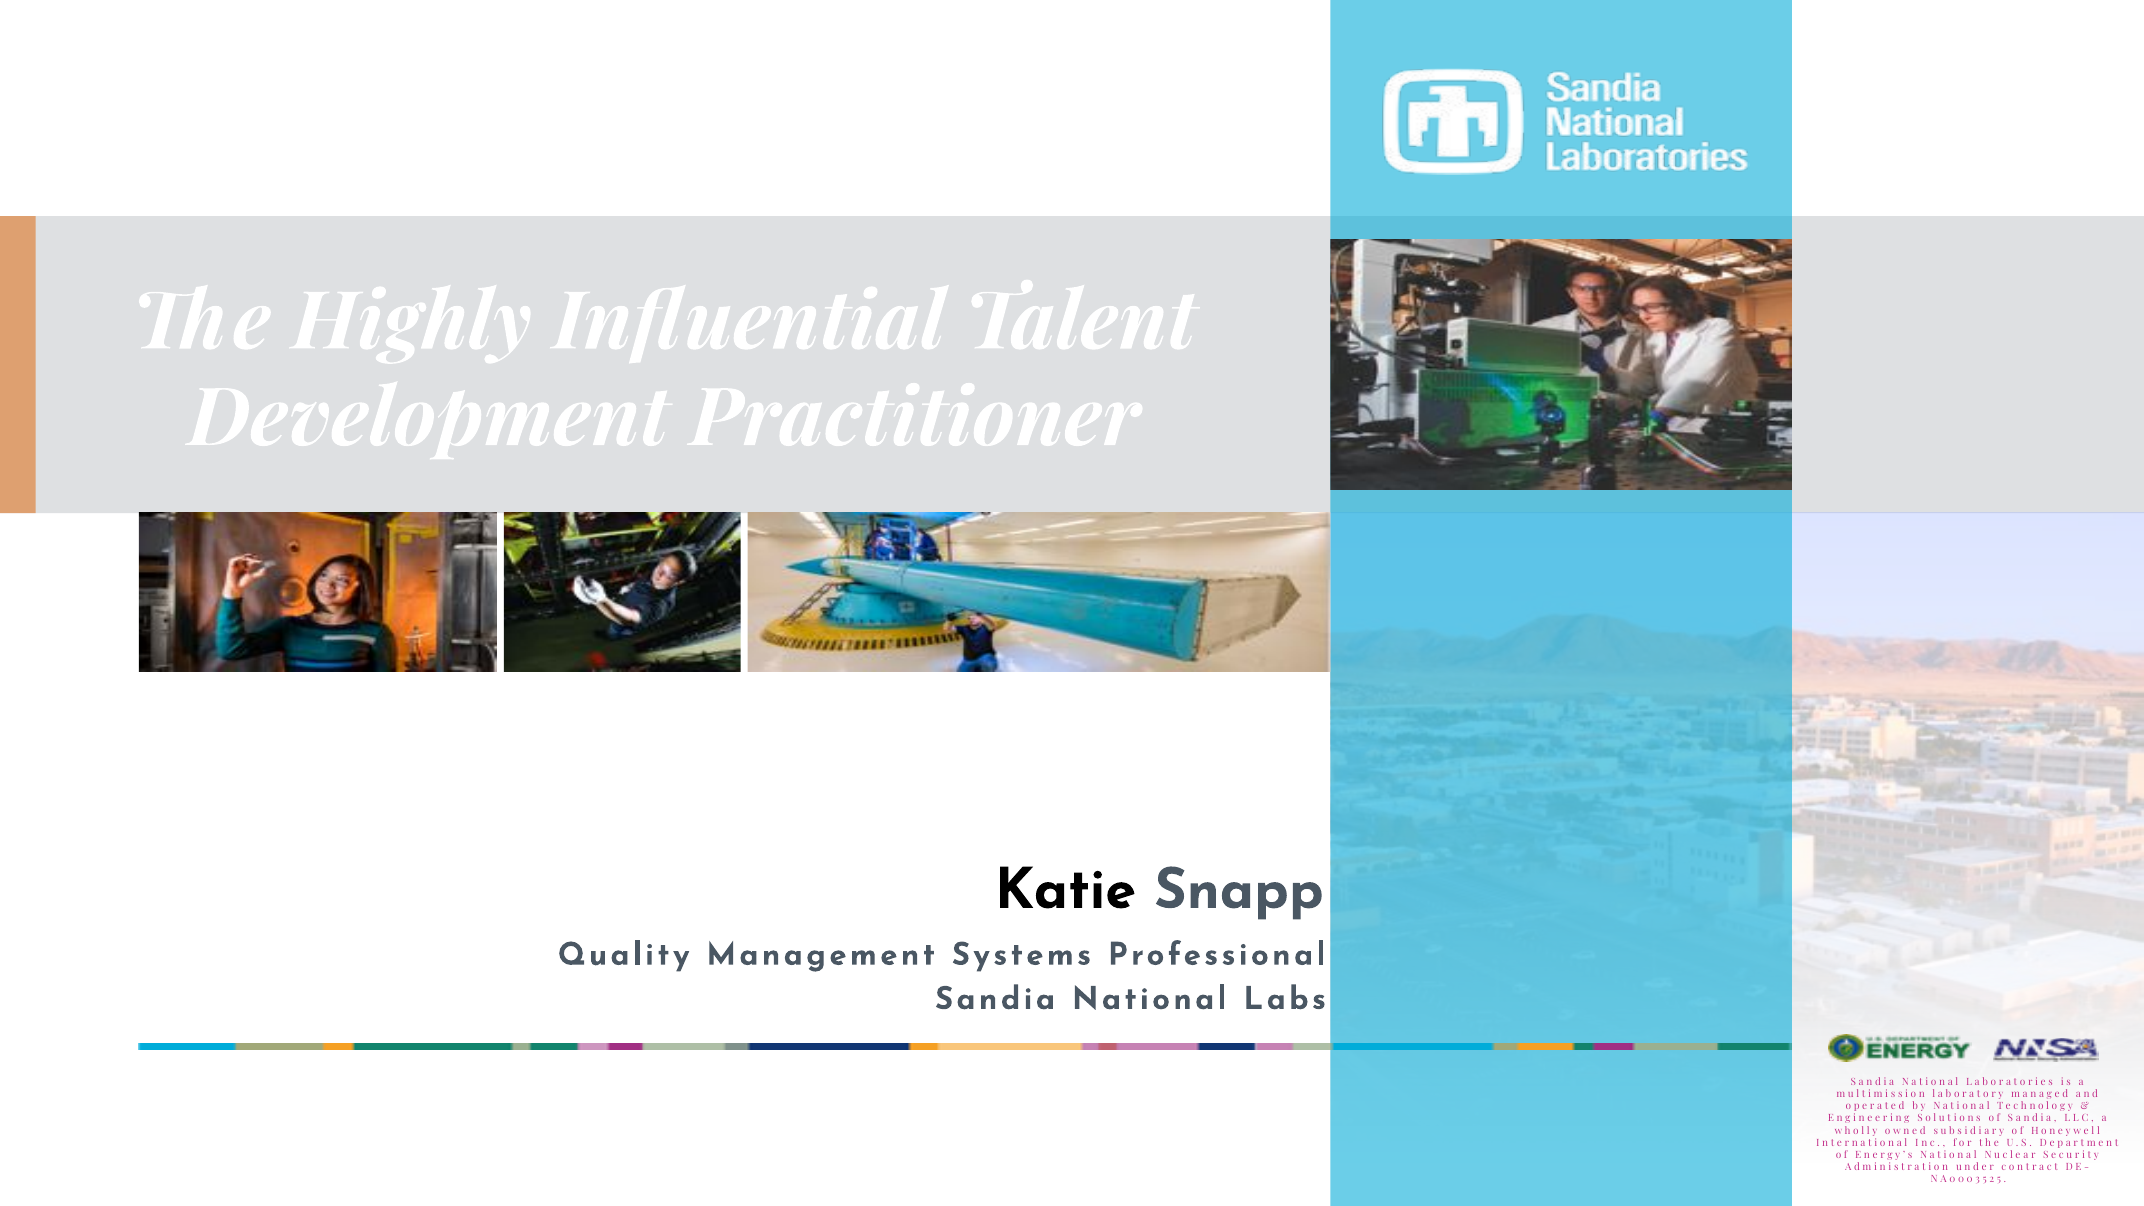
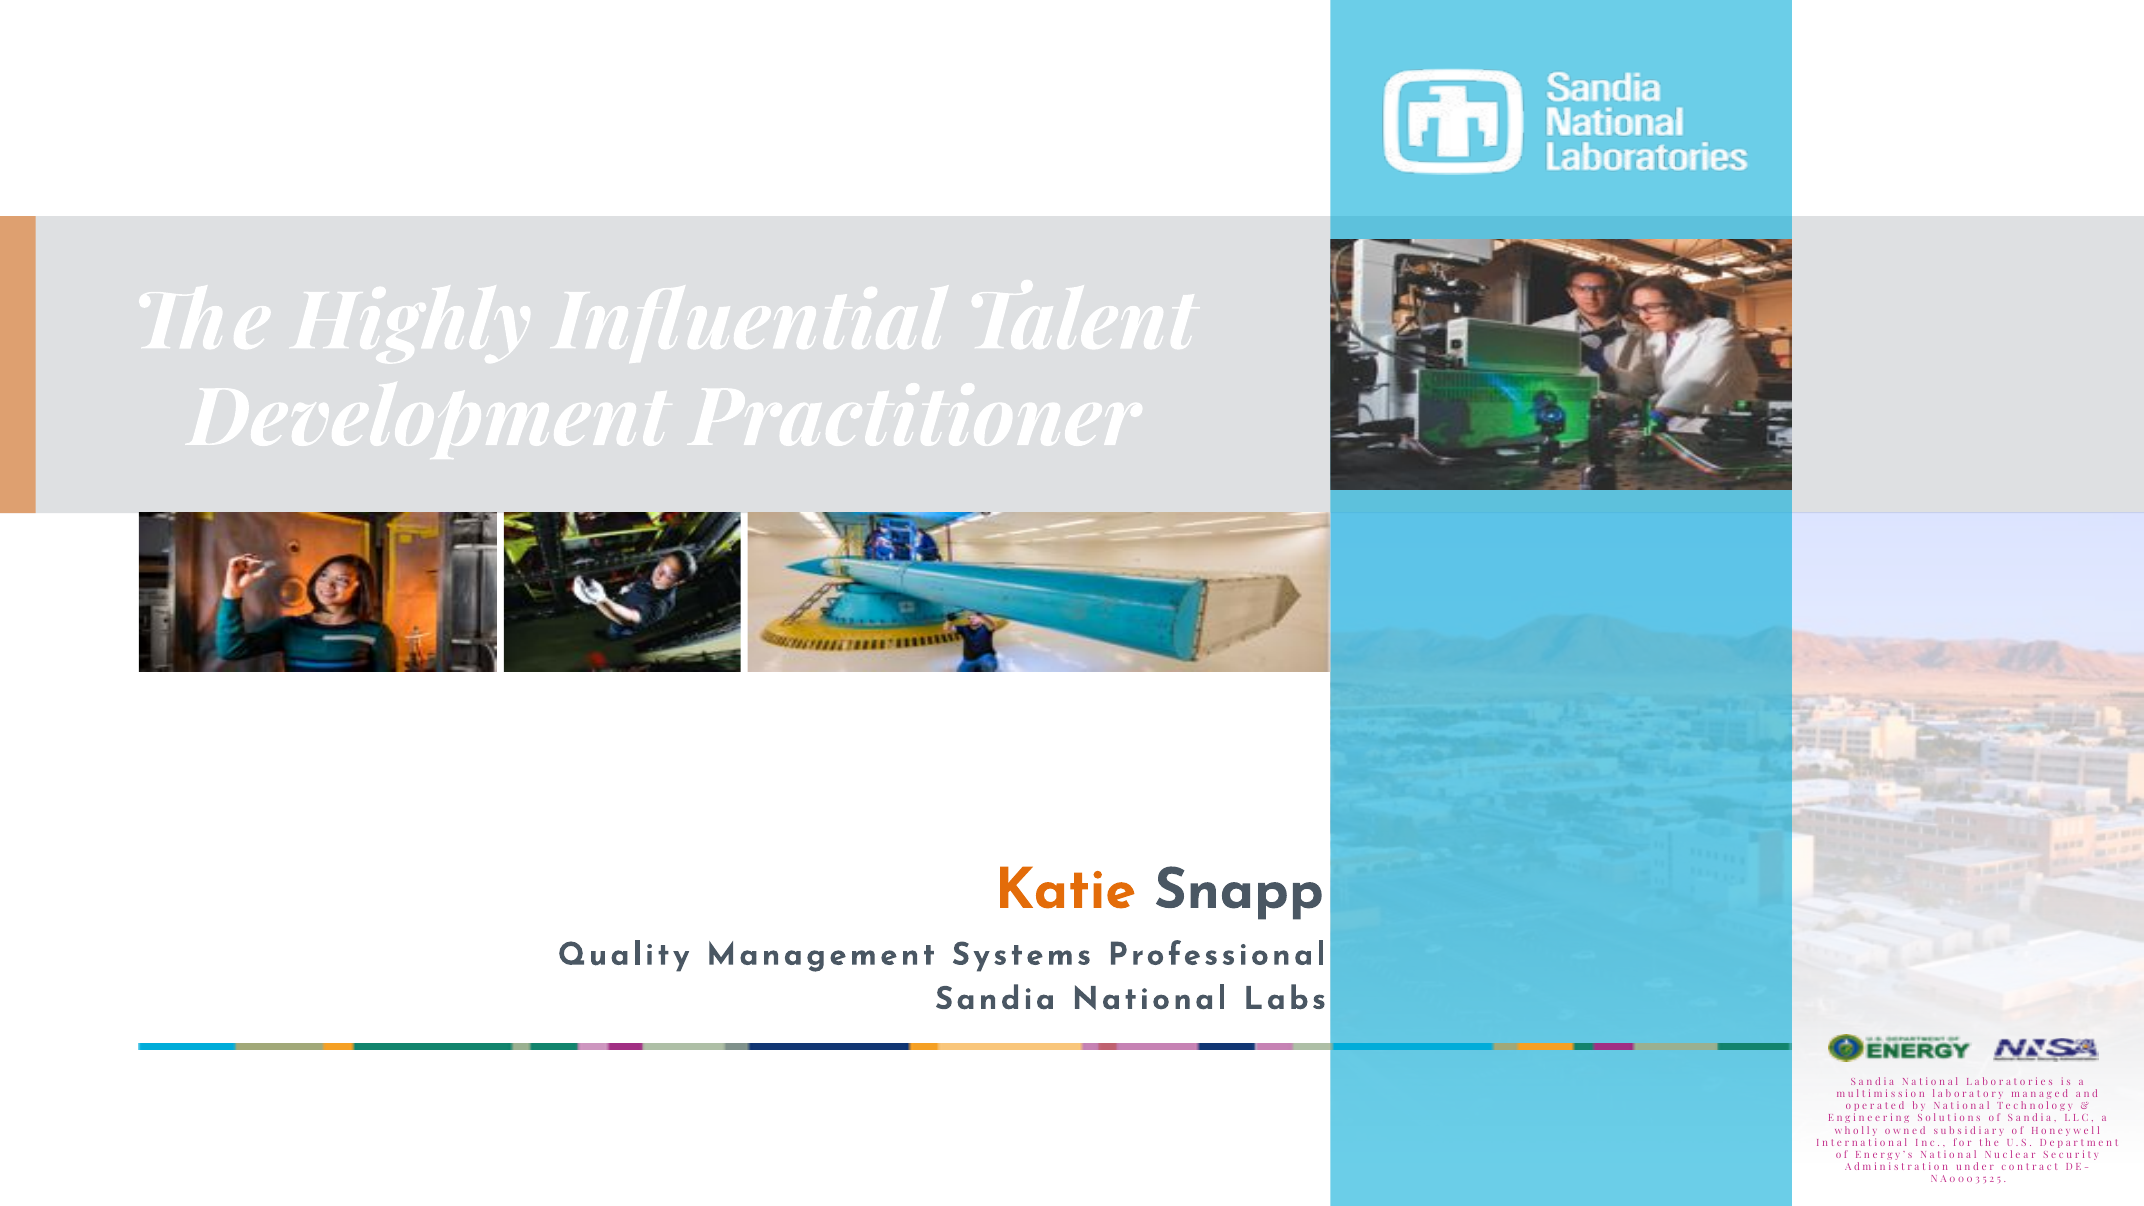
Katie colour: black -> orange (1065, 889)
